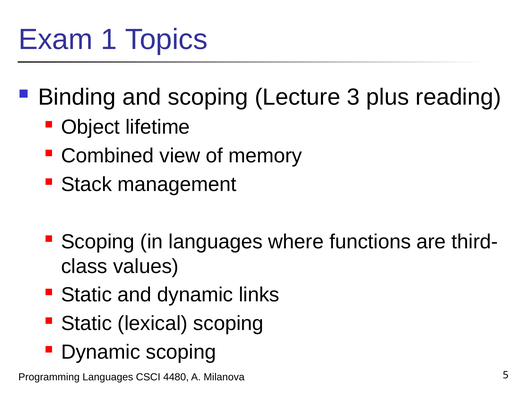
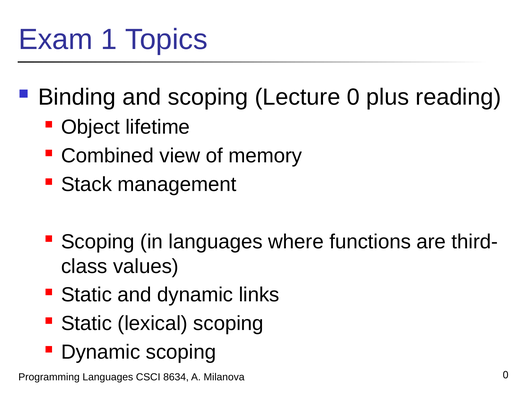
Lecture 3: 3 -> 0 (353, 97)
4480: 4480 -> 8634 (176, 377)
Milanova 5: 5 -> 0 (506, 375)
